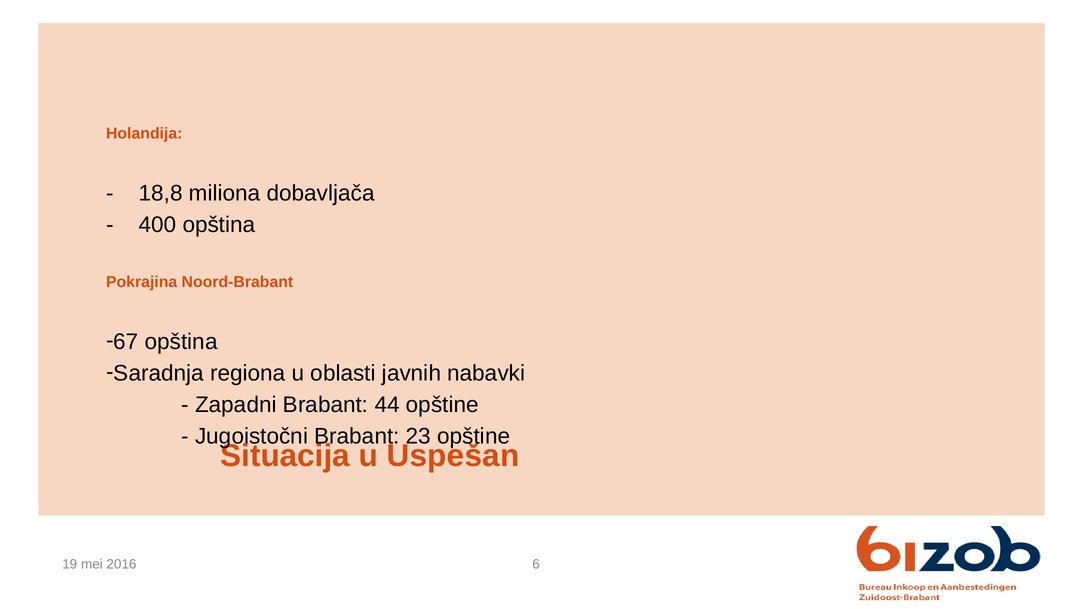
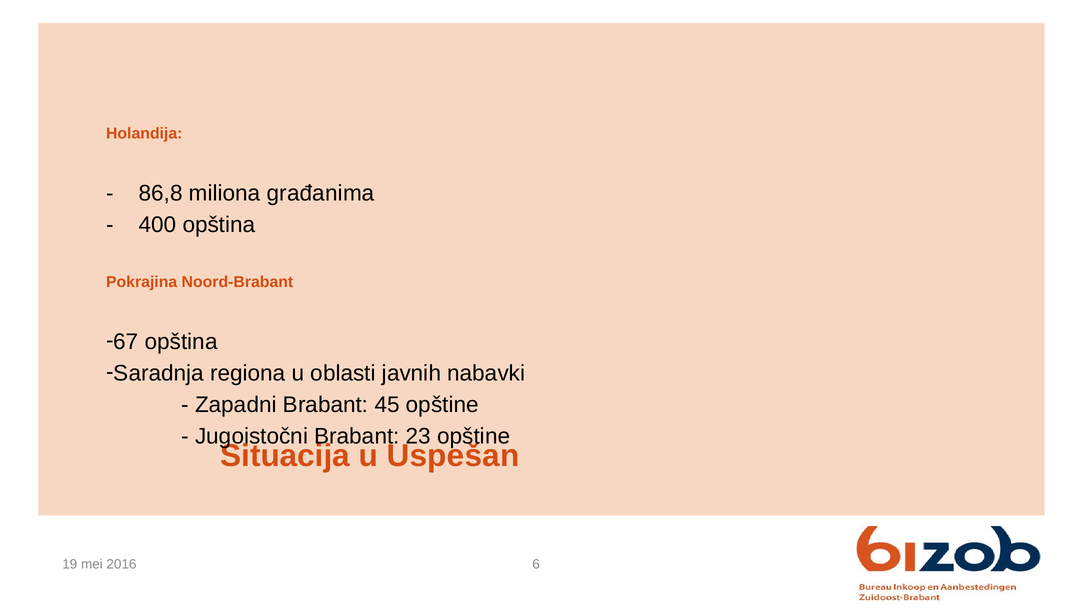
18,8: 18,8 -> 86,8 (161, 193)
dobavljača: dobavljača -> građanima (321, 193)
44: 44 -> 45 (387, 405)
